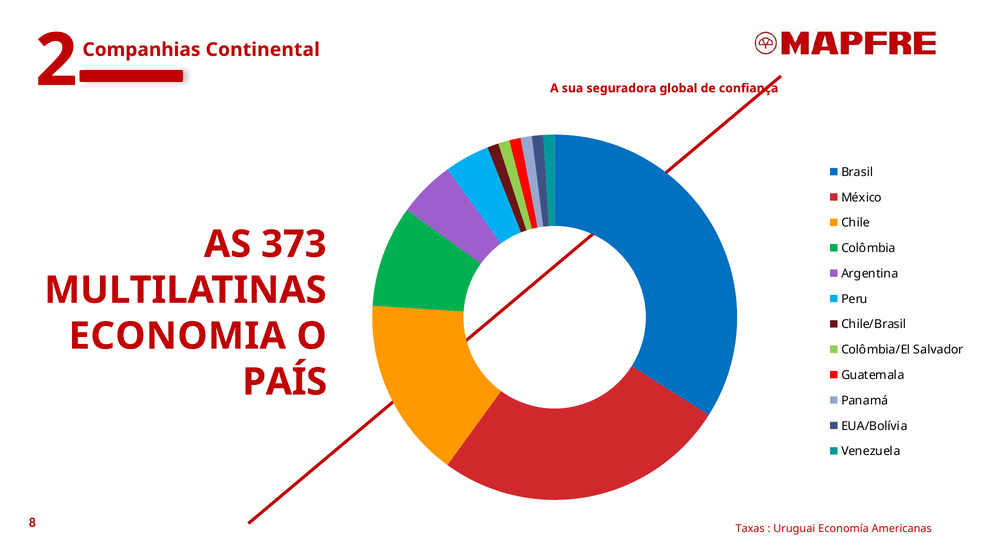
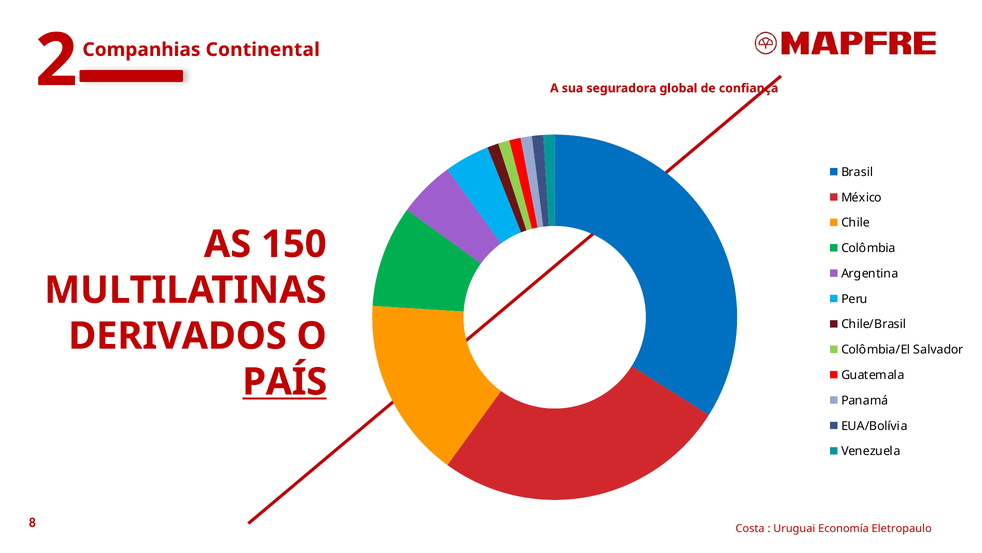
373: 373 -> 150 (294, 244)
ECONOMIA: ECONOMIA -> DERIVADOS (178, 336)
PAÍS underline: none -> present (285, 382)
Taxas: Taxas -> Costa (750, 528)
Americanas: Americanas -> Eletropaulo (902, 528)
